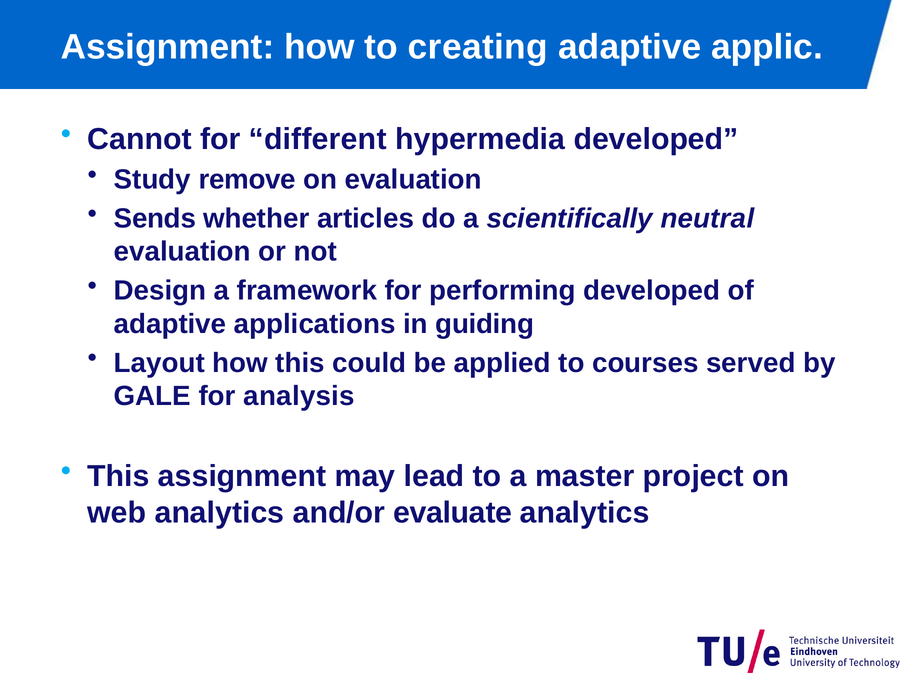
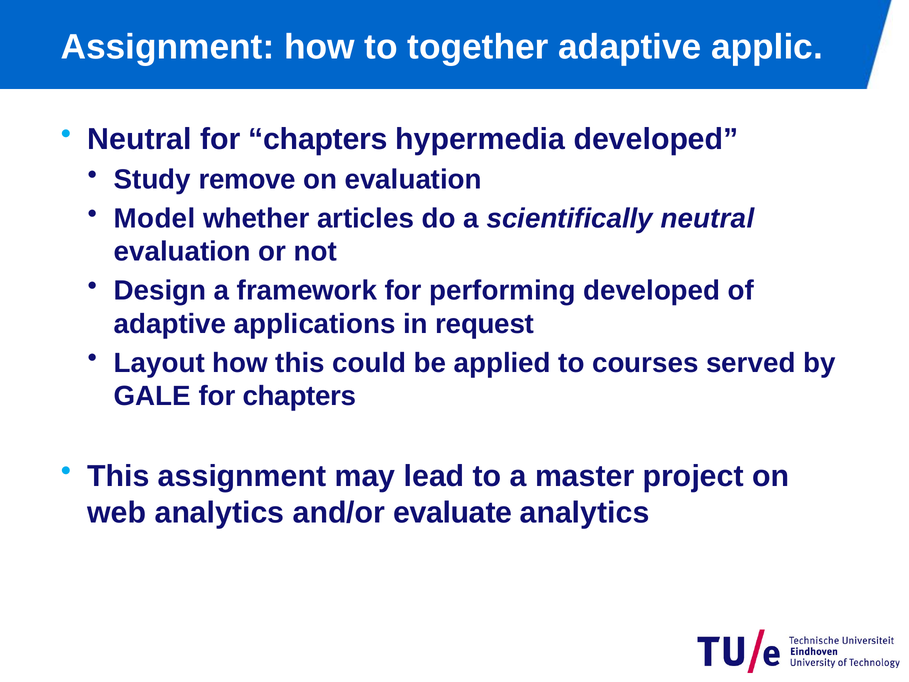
creating: creating -> together (478, 47)
Cannot: Cannot -> Neutral (140, 139)
different: different -> chapters (318, 139)
Sends: Sends -> Model (155, 218)
guiding: guiding -> request (485, 324)
GALE for analysis: analysis -> chapters (299, 396)
